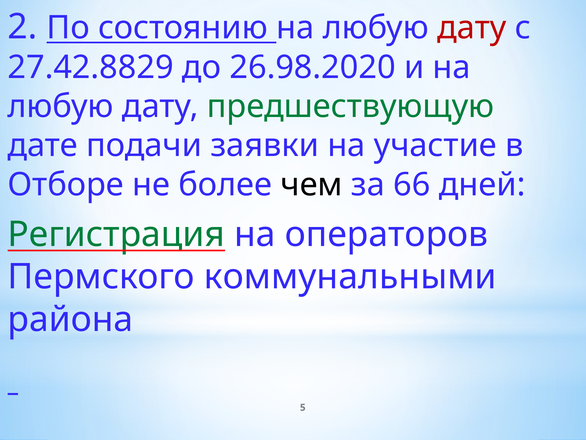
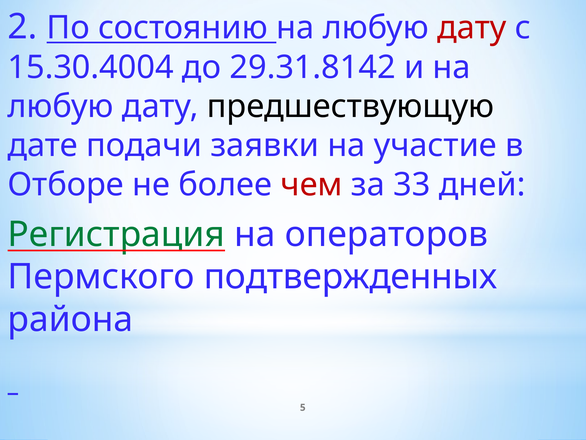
27.42.8829: 27.42.8829 -> 15.30.4004 (91, 67)
26.98.2020: 26.98.2020 -> 29.31.8142 (313, 67)
предшествующую colour: green -> black (351, 106)
чем colour: black -> red (312, 184)
66: 66 -> 33 (412, 184)
коммунальными: коммунальными -> подтвержденных (350, 277)
